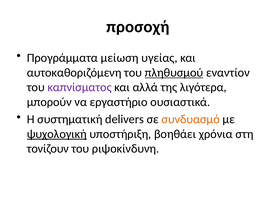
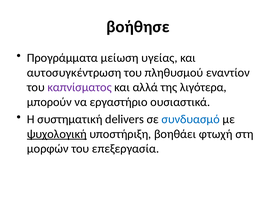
προσοχή: προσοχή -> βοήθησε (138, 27)
αυτοκαθοριζόμενη: αυτοκαθοριζόμενη -> αυτοσυγκέντρωση (74, 73)
πληθυσμού underline: present -> none (174, 73)
συνδυασμό colour: orange -> blue (191, 119)
χρόνια: χρόνια -> φτωχή (216, 134)
τονίζουν: τονίζουν -> μορφών (48, 149)
ριψοκίνδυνη: ριψοκίνδυνη -> επεξεργασία (126, 149)
